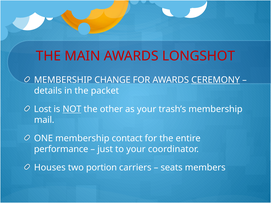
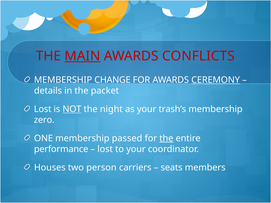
MAIN underline: none -> present (82, 56)
LONGSHOT: LONGSHOT -> CONFLICTS (198, 56)
other: other -> night (111, 109)
mail: mail -> zero (44, 120)
contact: contact -> passed (127, 138)
the underline: none -> present (166, 138)
just: just -> lost (105, 149)
portion: portion -> person (101, 168)
